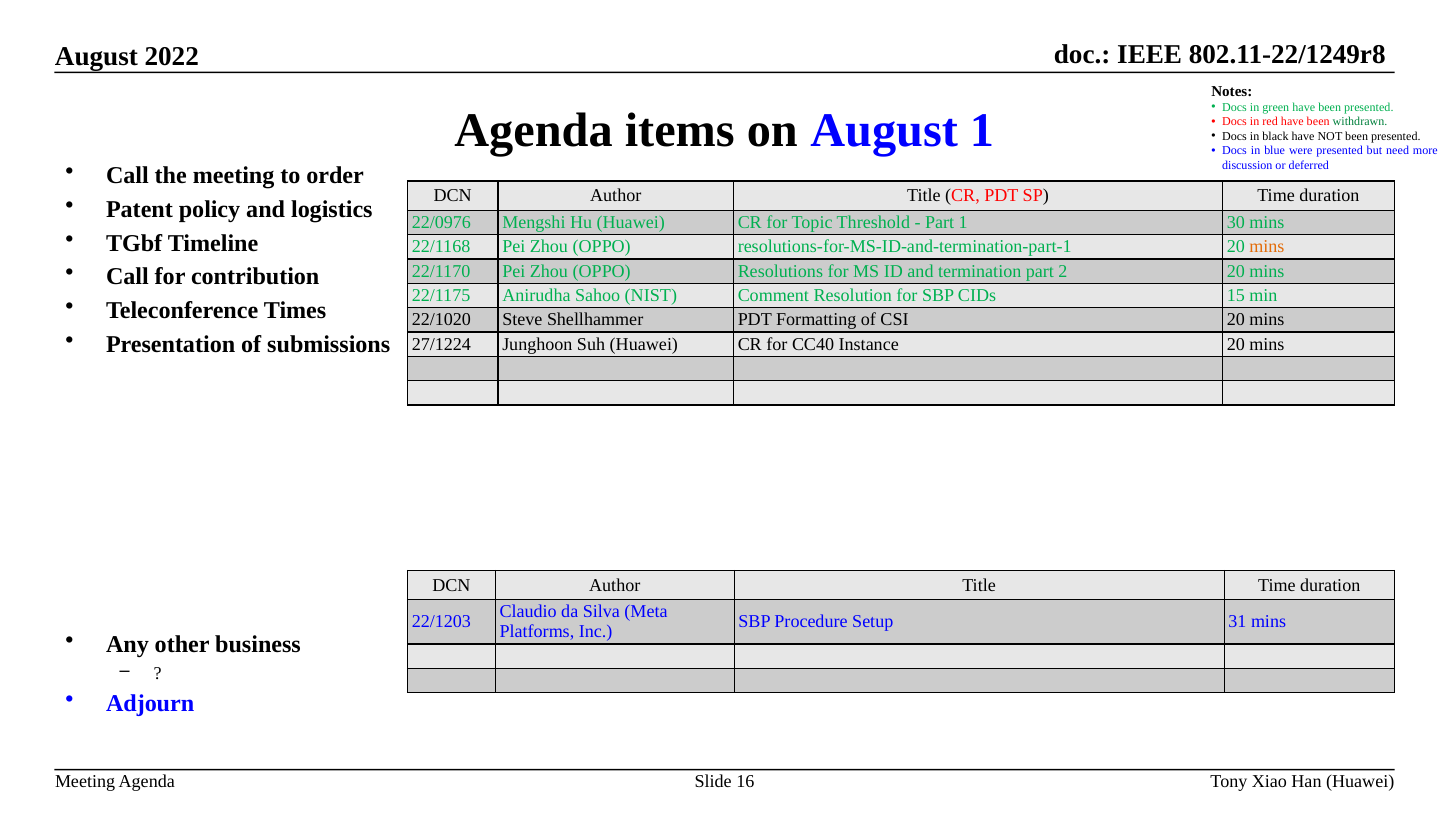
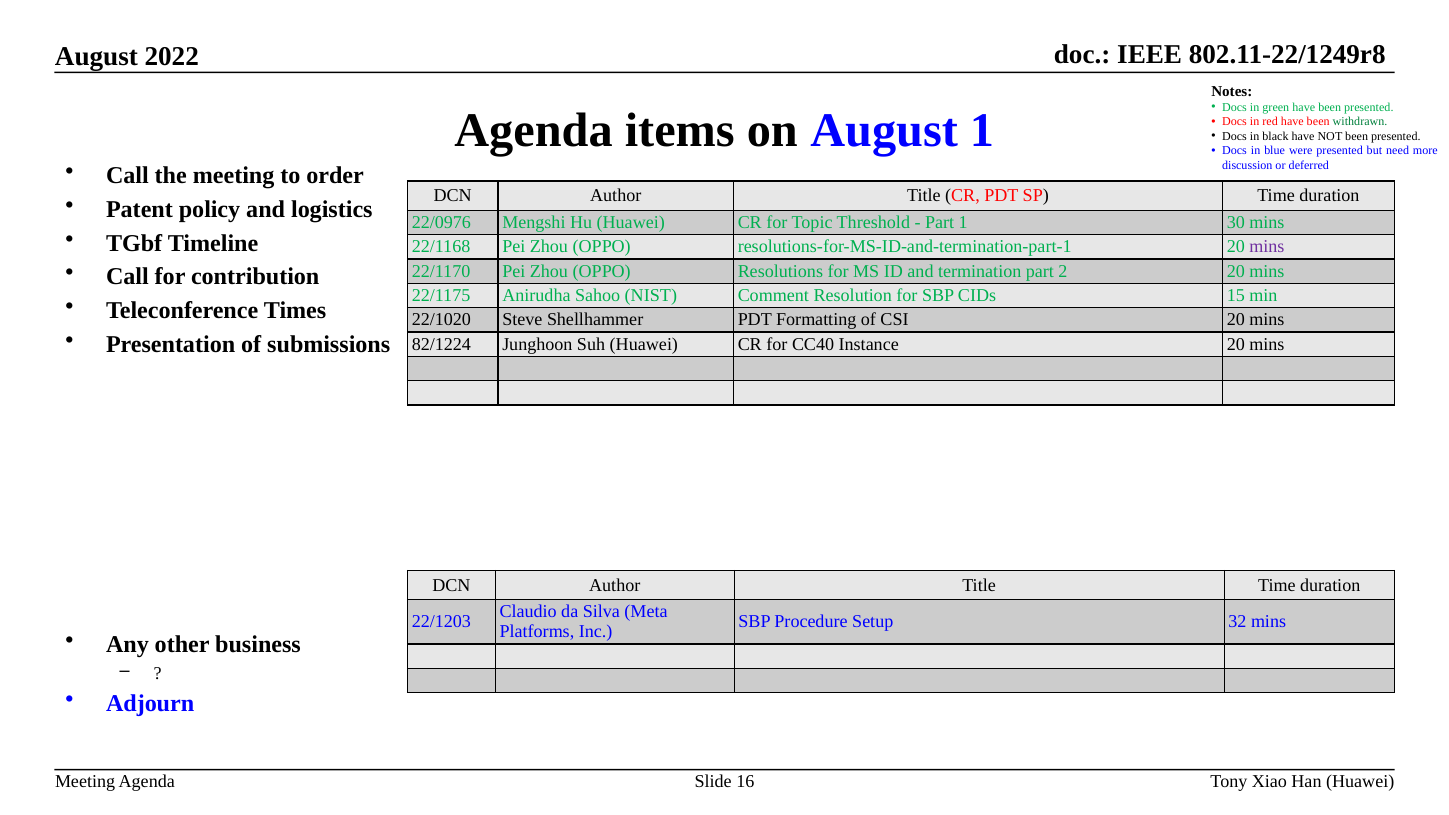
mins colour: orange -> purple (1267, 247)
27/1224: 27/1224 -> 82/1224 (441, 344)
31: 31 -> 32 (1237, 622)
